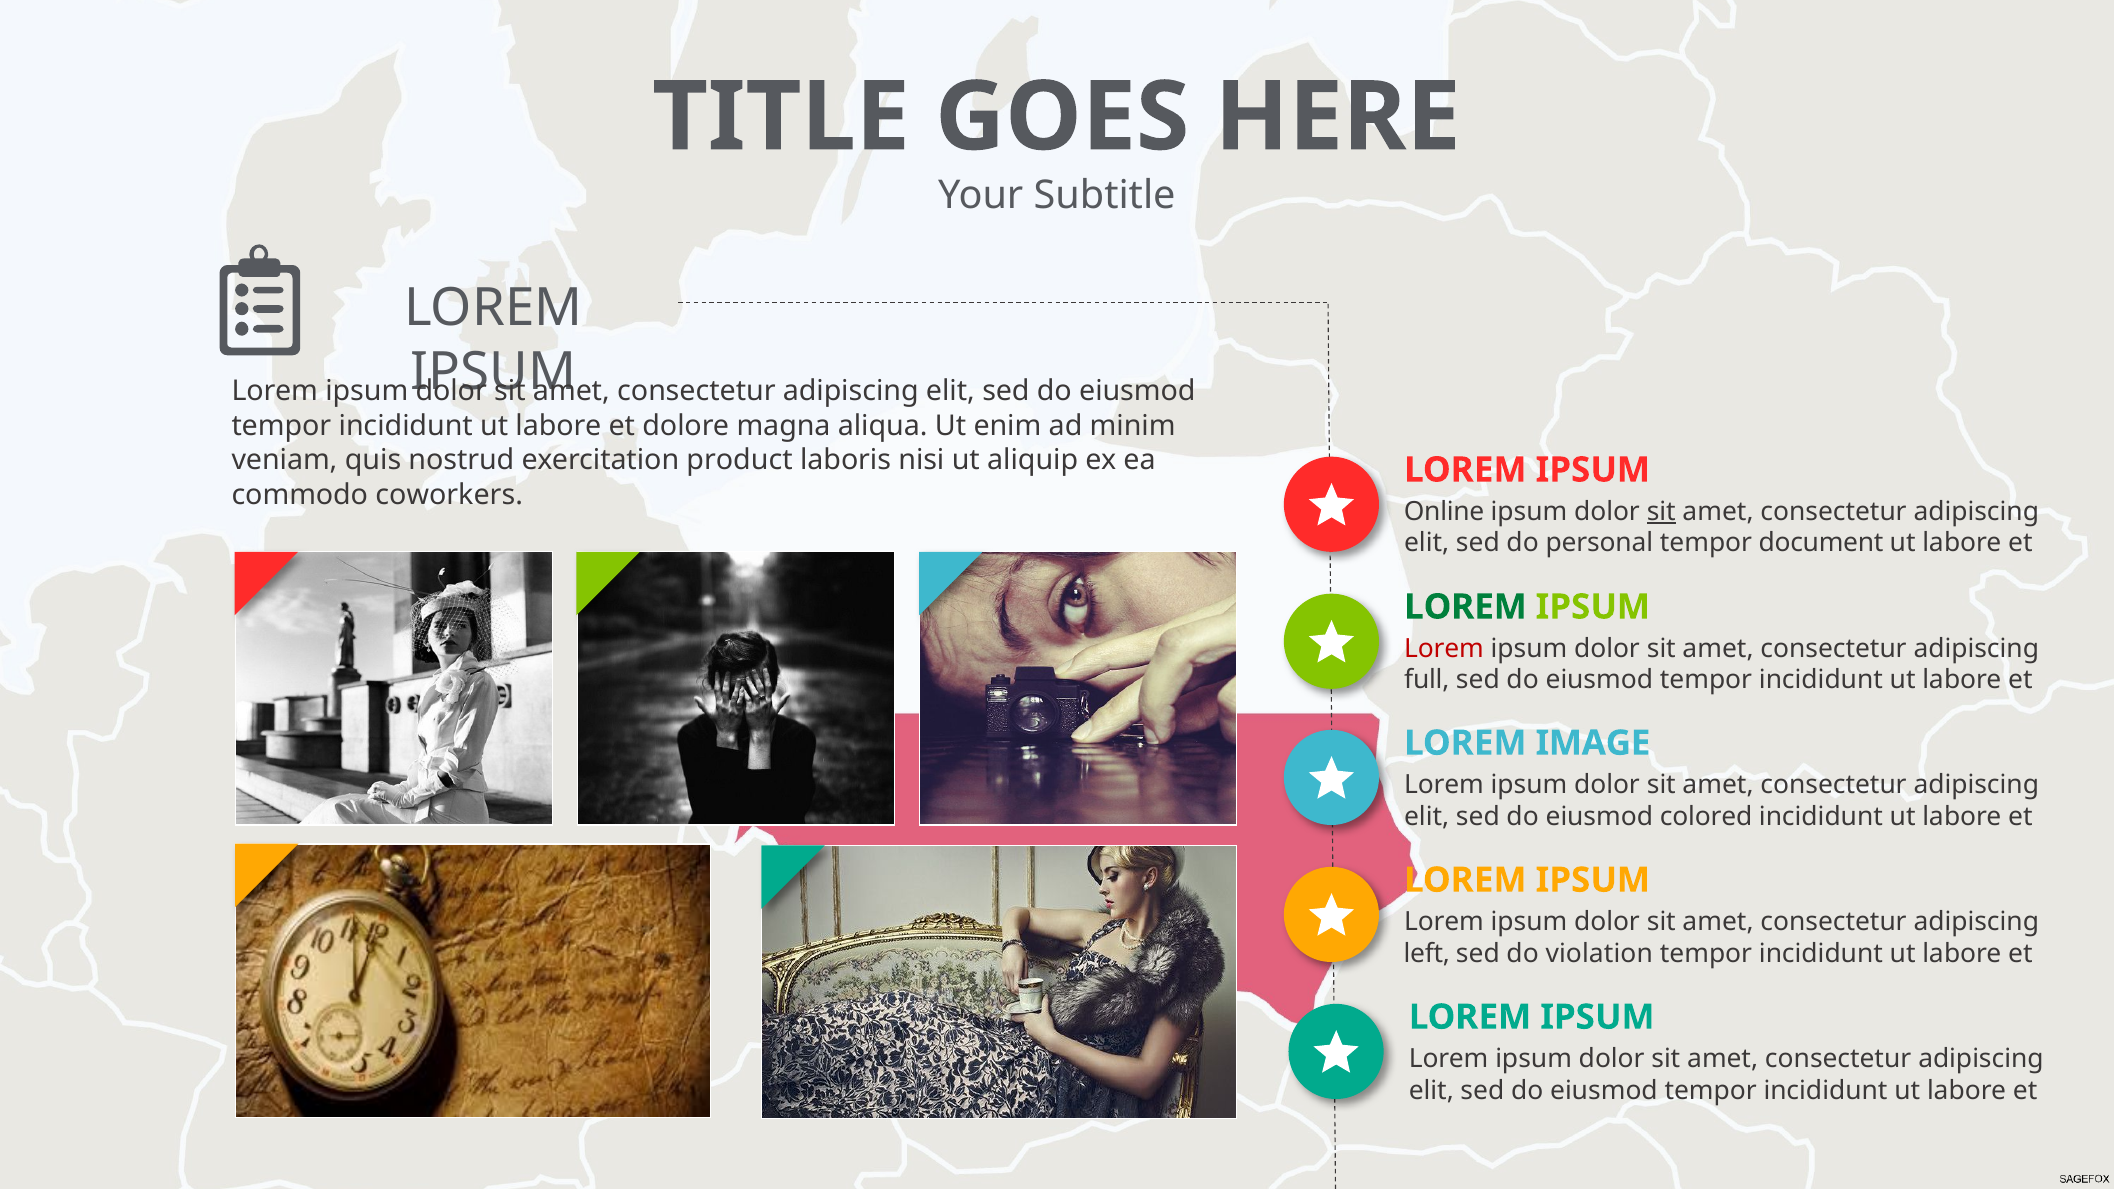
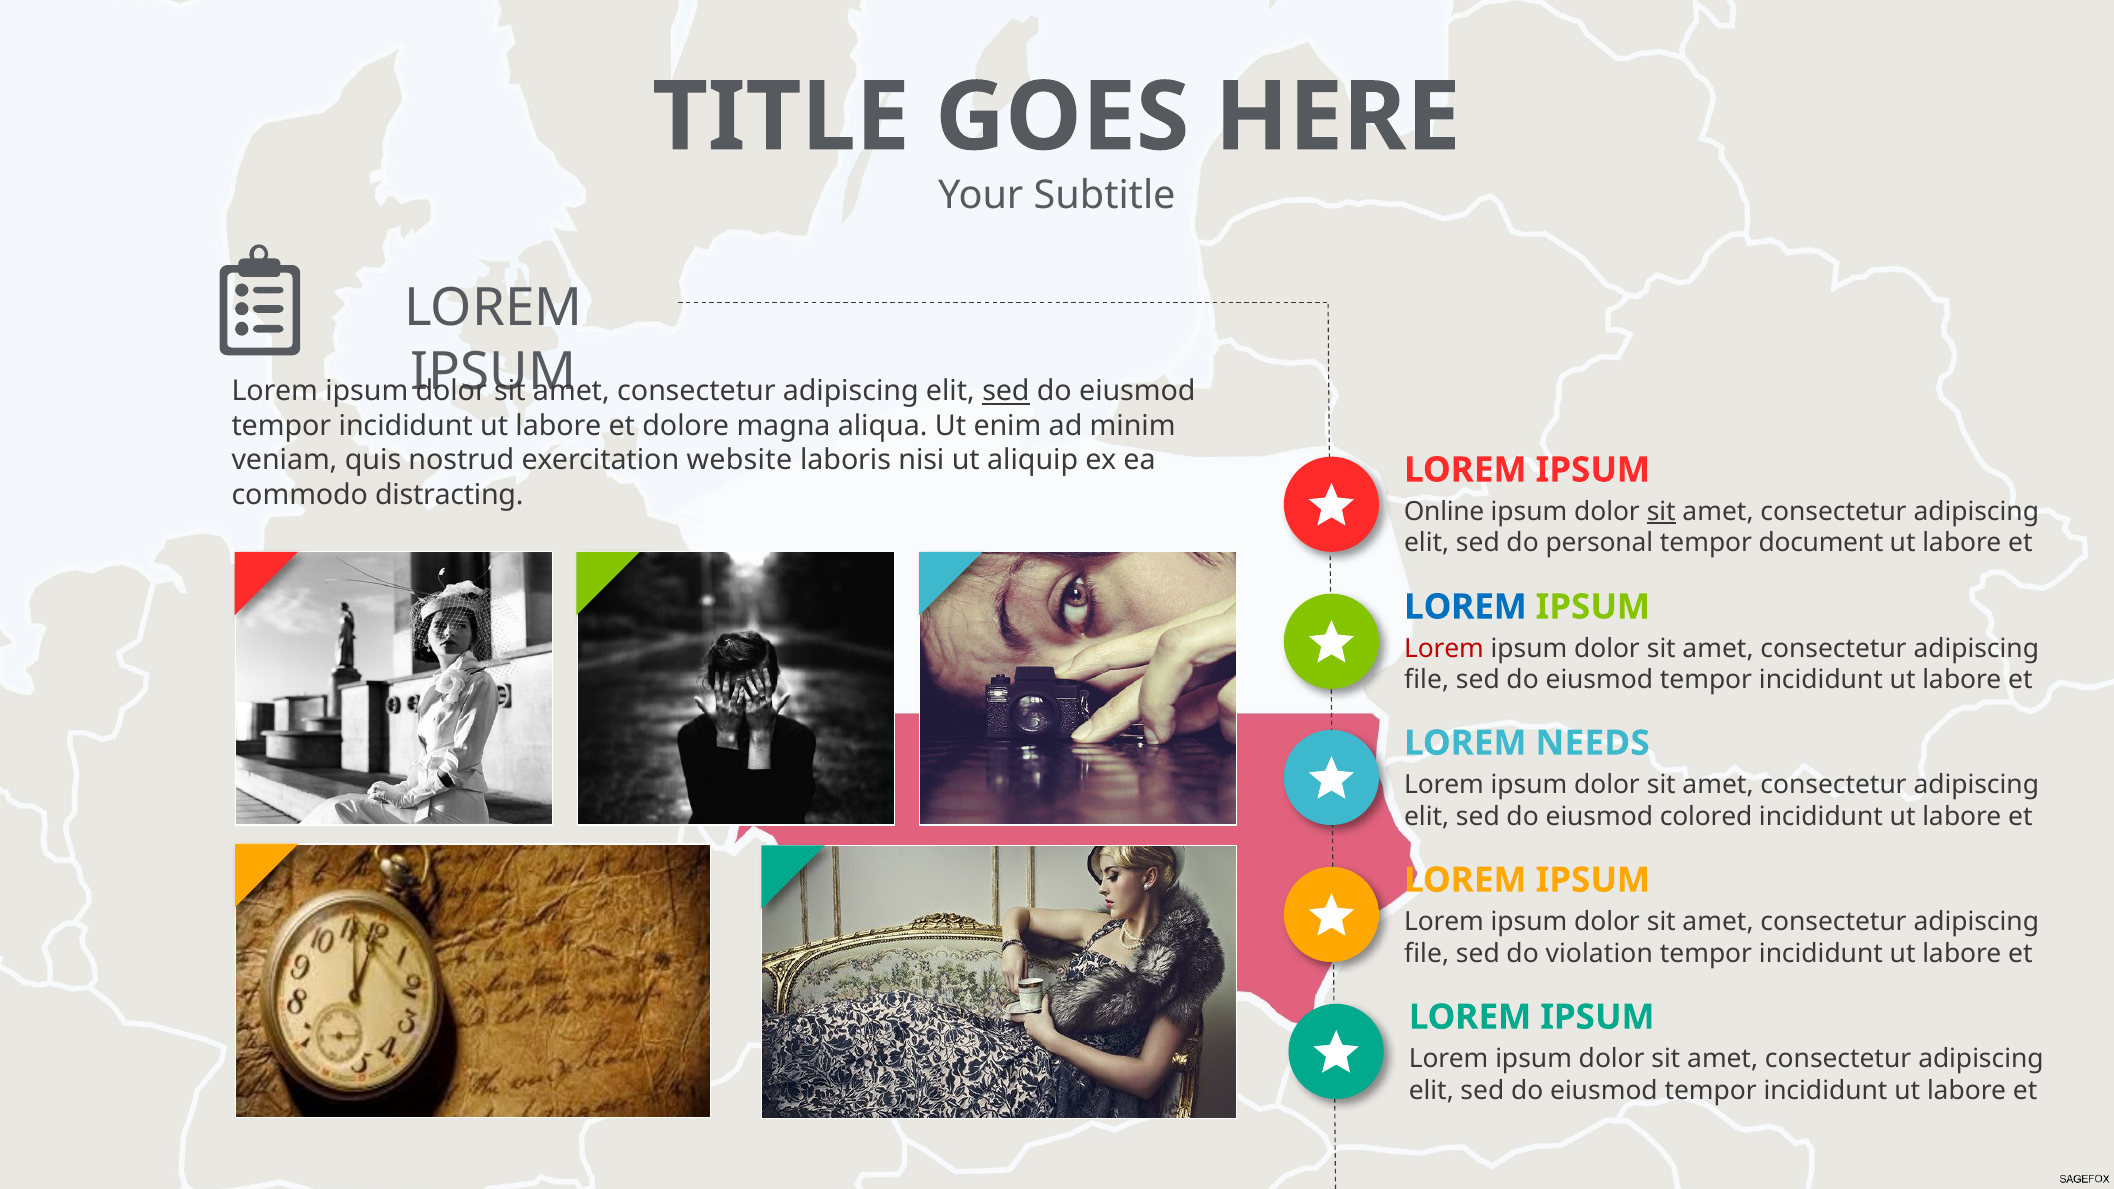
sed underline: none -> present (1006, 392)
product: product -> website (739, 460)
coworkers: coworkers -> distracting (449, 495)
LOREM colour: green -> blue (1465, 607)
full: full -> file (1427, 680)
IMAGE: IMAGE -> NEEDS (1593, 743)
left: left -> file (1427, 954)
